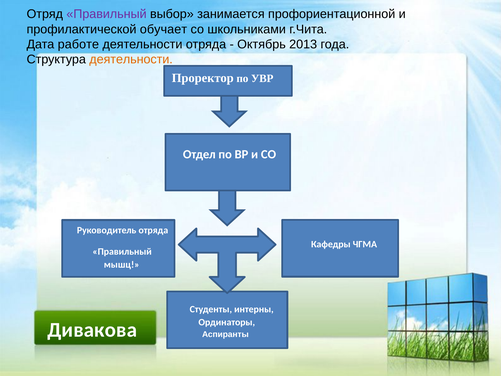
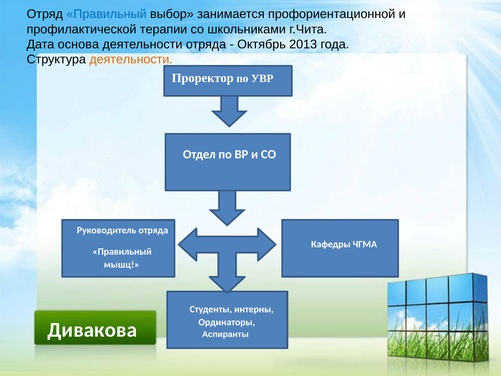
Правильный colour: purple -> blue (106, 14)
обучает: обучает -> терапии (164, 29)
работе: работе -> основа (78, 44)
